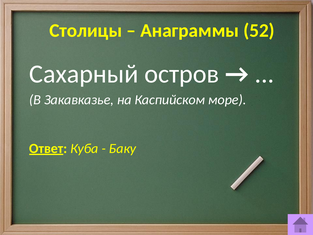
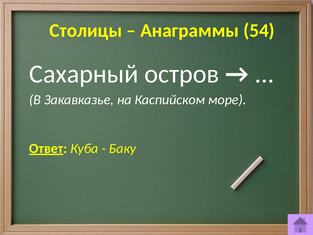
52: 52 -> 54 (259, 30)
